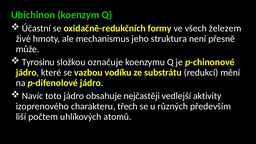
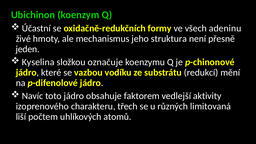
železem: železem -> adeninu (225, 28)
může: může -> jeden (28, 49)
Tyrosinu: Tyrosinu -> Kyselina (38, 62)
nejčastěji: nejčastěji -> faktorem (142, 96)
především: především -> limitovaná (211, 106)
